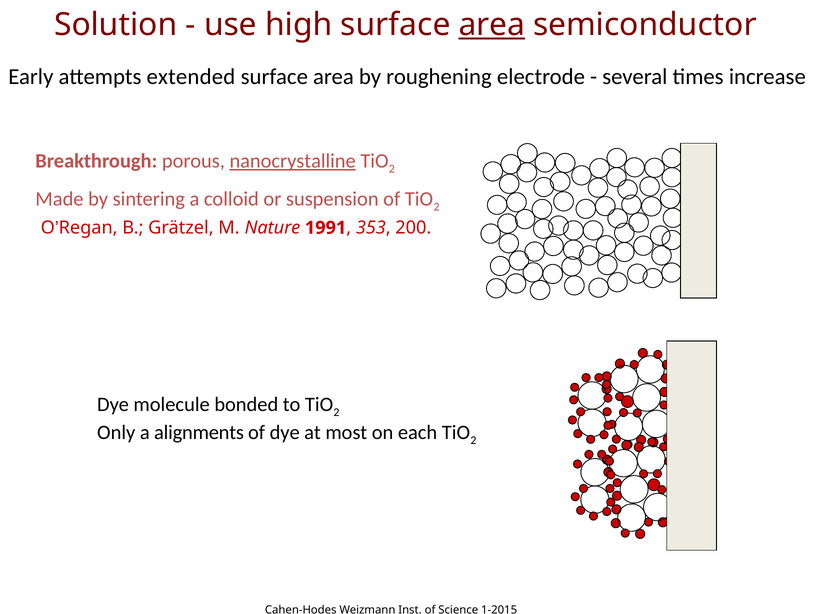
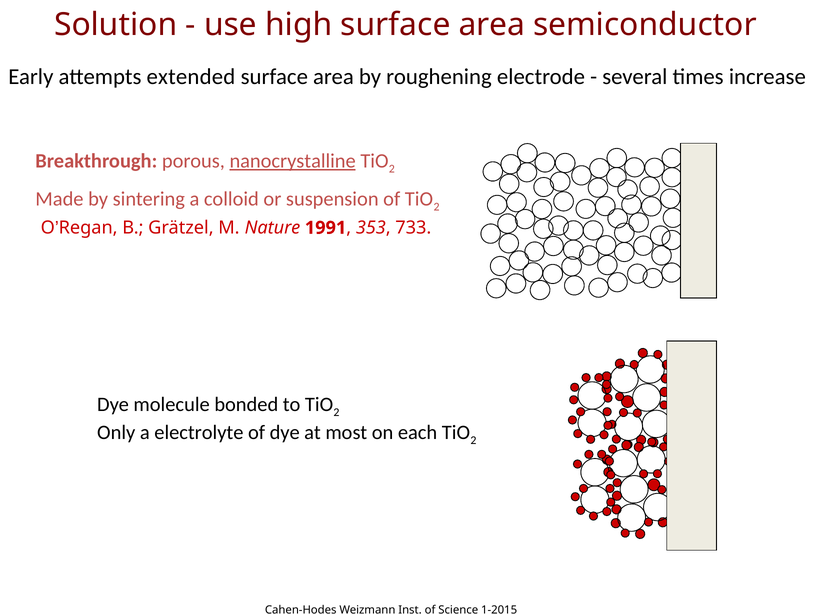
area underline: present -> none (492, 25)
200: 200 -> 733 (413, 228)
alignments: alignments -> electrolyte (199, 433)
